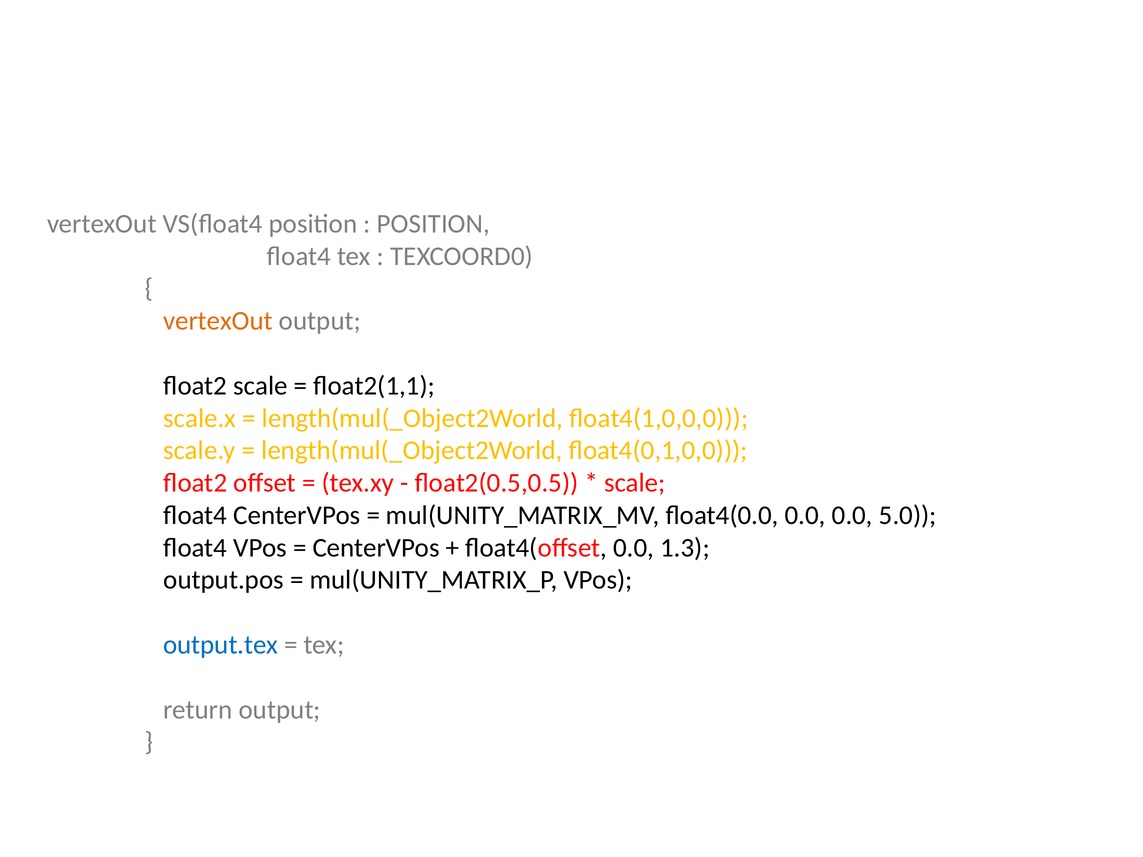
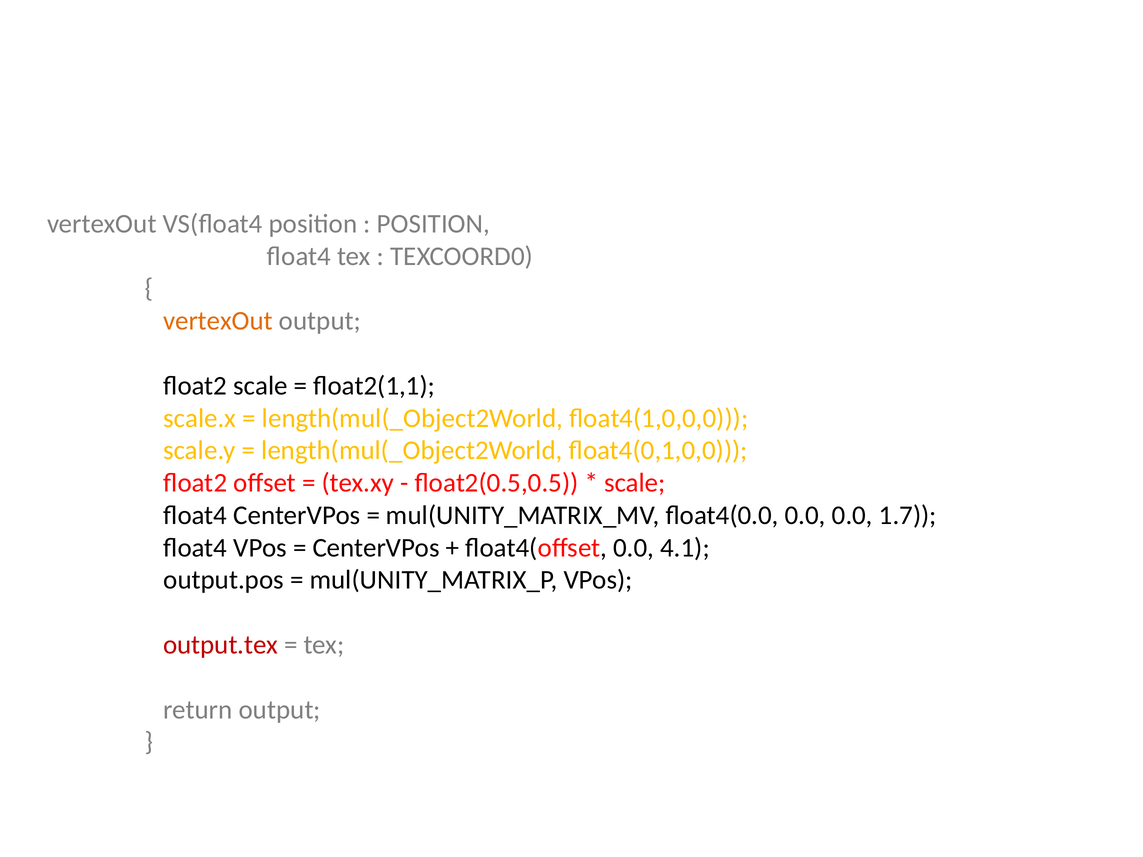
5.0: 5.0 -> 1.7 (908, 515)
1.3: 1.3 -> 4.1 (685, 548)
output.tex colour: blue -> red (221, 645)
